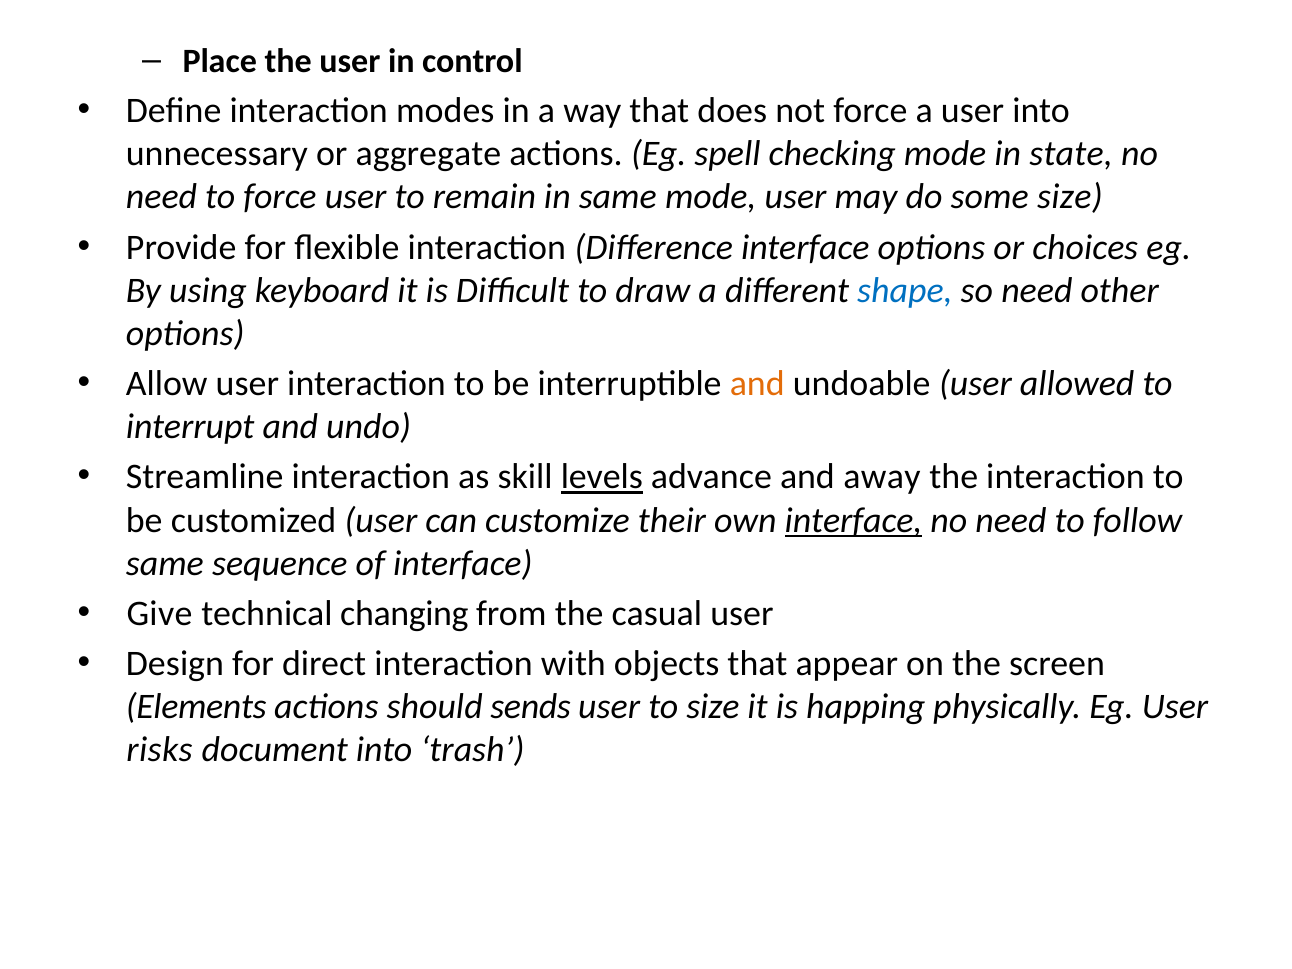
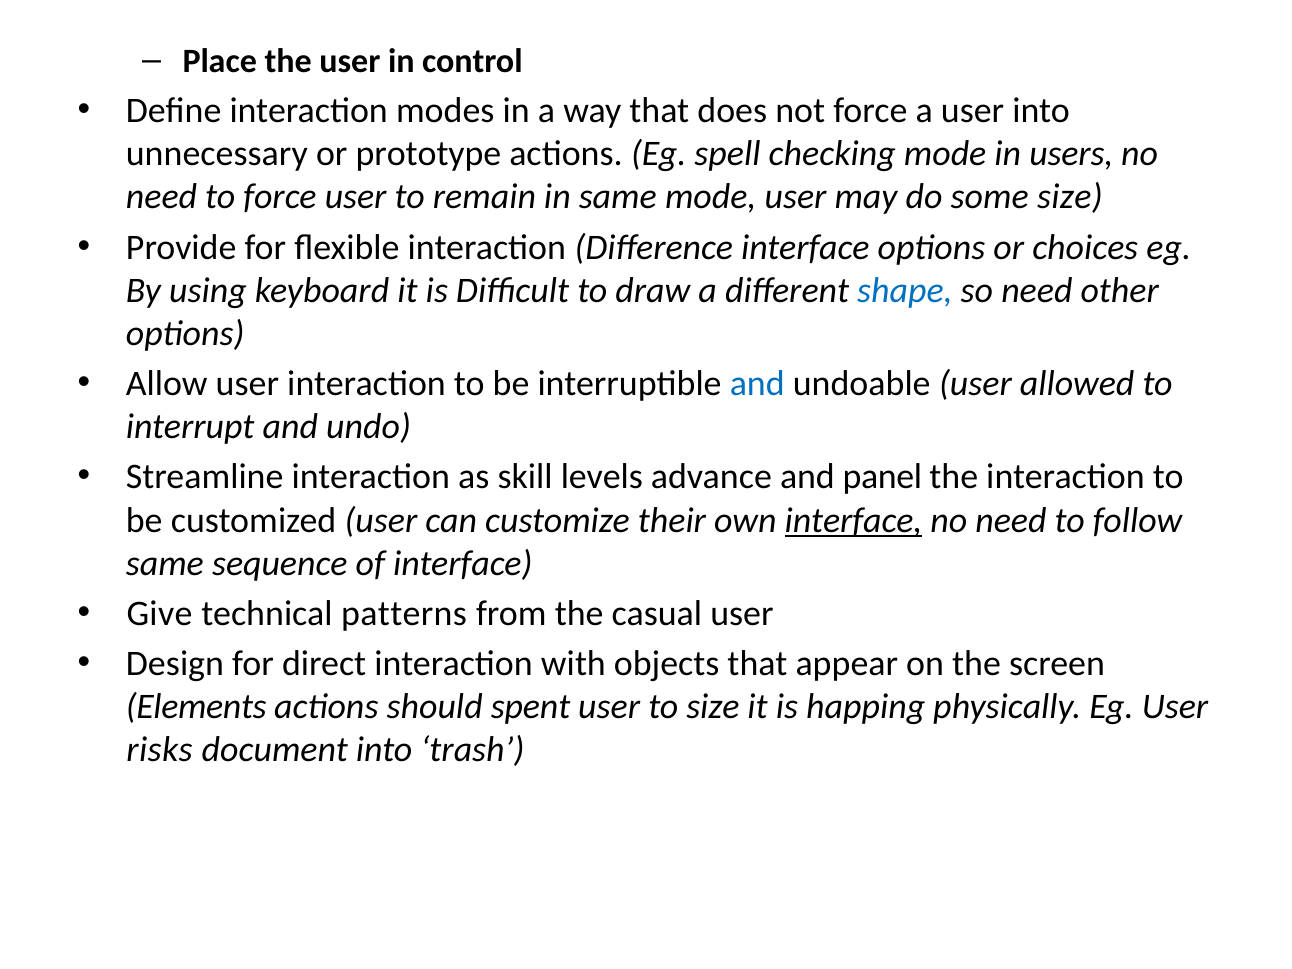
aggregate: aggregate -> prototype (428, 154)
state: state -> users (1071, 154)
and colour: orange -> blue (757, 384)
levels underline: present -> none (602, 477)
away: away -> panel (882, 477)
changing: changing -> patterns (404, 613)
sends: sends -> spent (531, 707)
